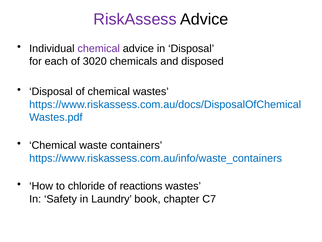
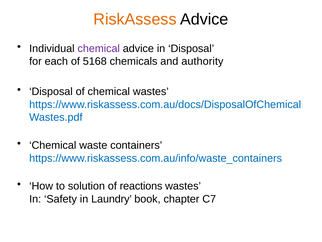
RiskAssess colour: purple -> orange (135, 19)
3020: 3020 -> 5168 (95, 61)
disposed: disposed -> authority (202, 61)
chloride: chloride -> solution (86, 186)
